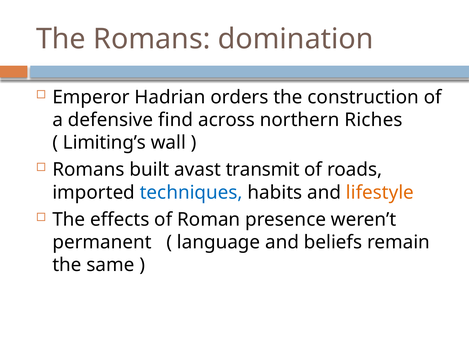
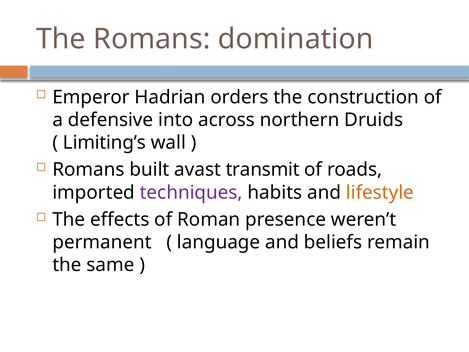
find: find -> into (176, 120)
Riches: Riches -> Druids (374, 120)
techniques colour: blue -> purple (191, 192)
